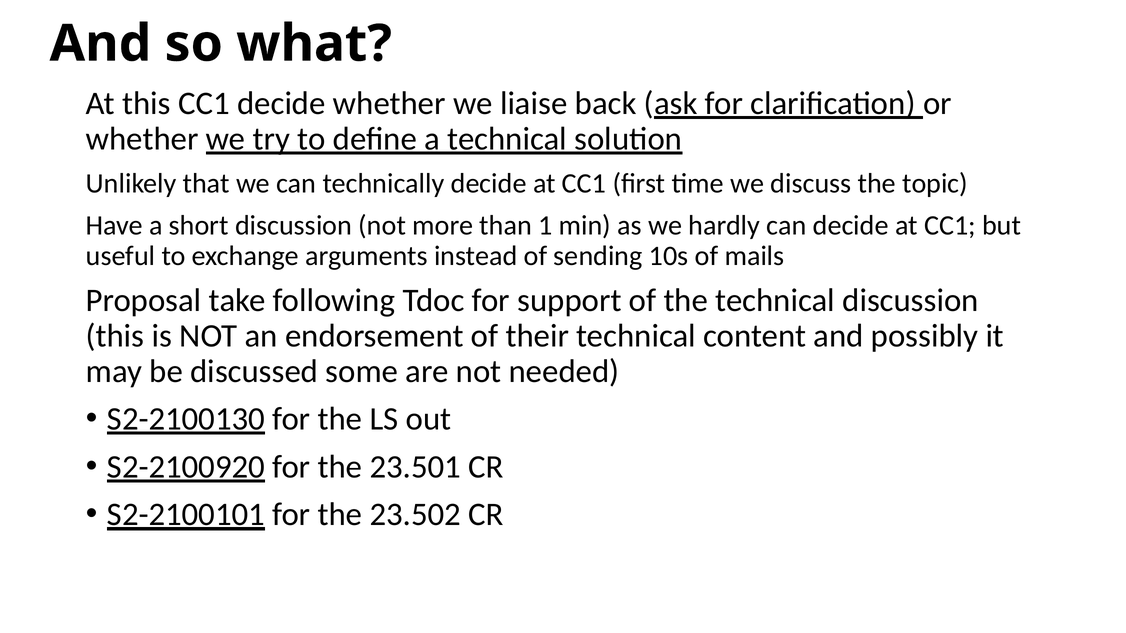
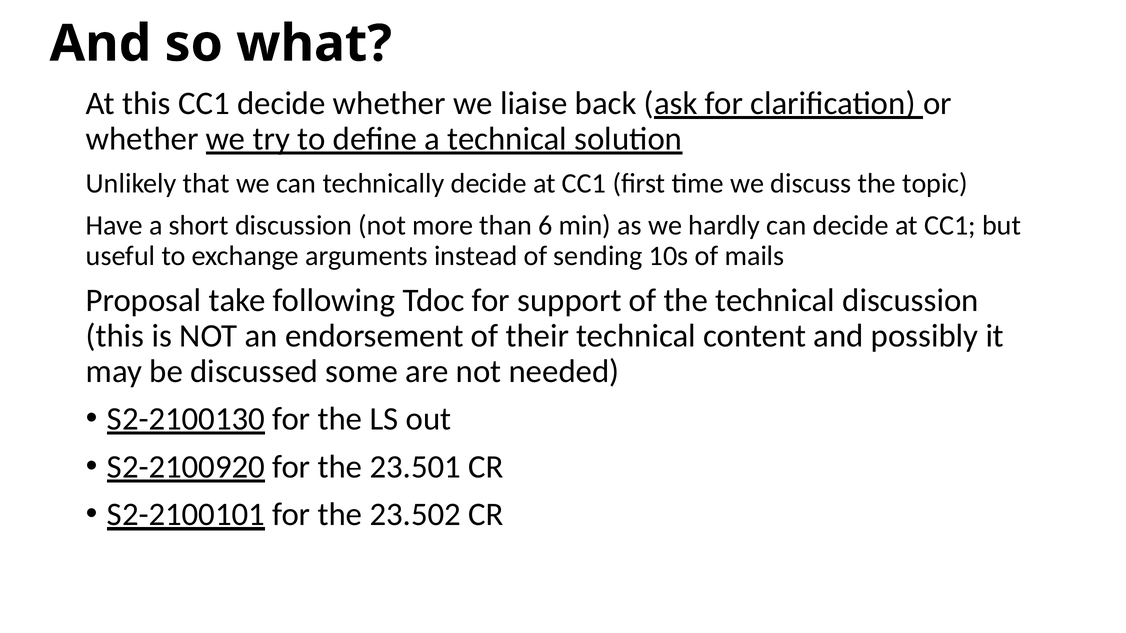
1: 1 -> 6 (545, 226)
